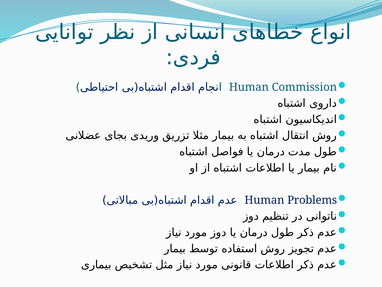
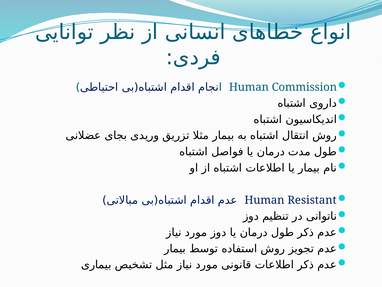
Problems: Problems -> Resistant (312, 200)
